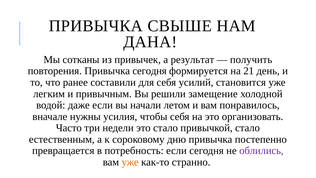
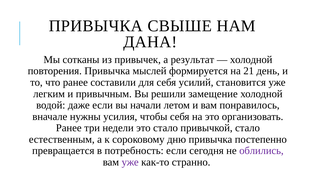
получить: получить -> холодной (251, 59)
Привычка сегодня: сегодня -> мыслей (150, 71)
Часто: Часто -> Ранее (69, 128)
уже colour: orange -> purple (130, 162)
